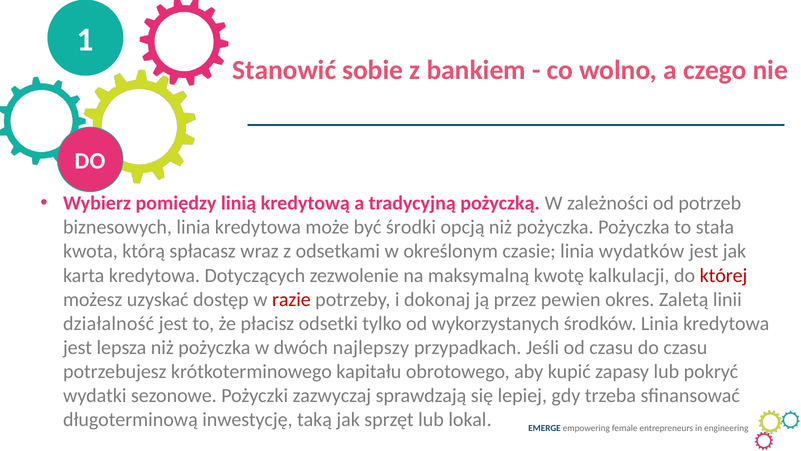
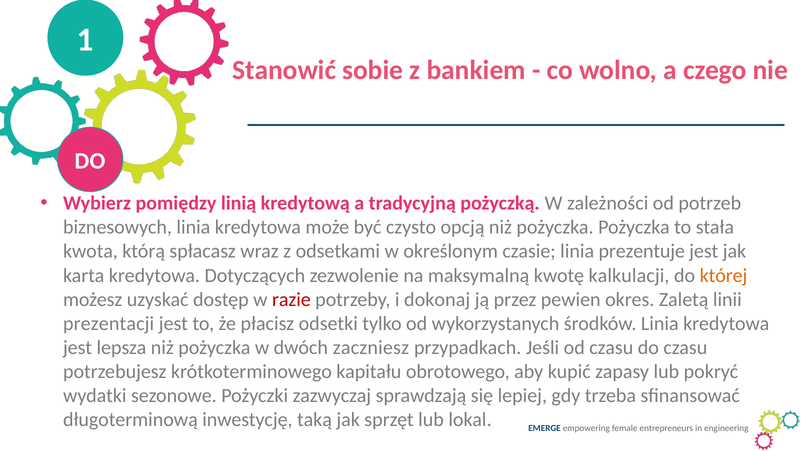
środki: środki -> czysto (411, 227)
wydatków: wydatków -> prezentuje (642, 251)
której colour: red -> orange (723, 275)
działalność: działalność -> prezentacji (109, 323)
najlepszy: najlepszy -> zaczniesz (371, 347)
